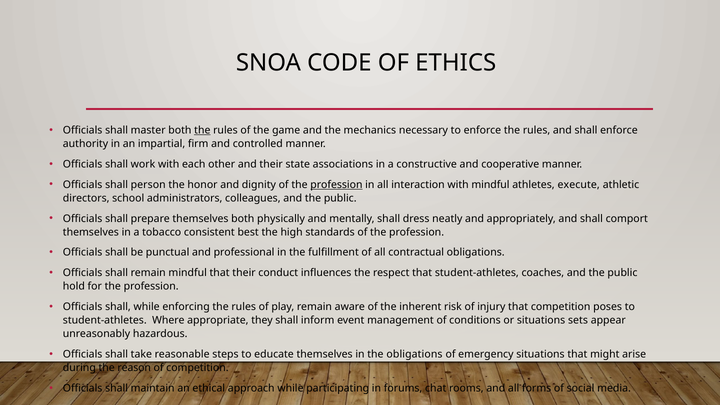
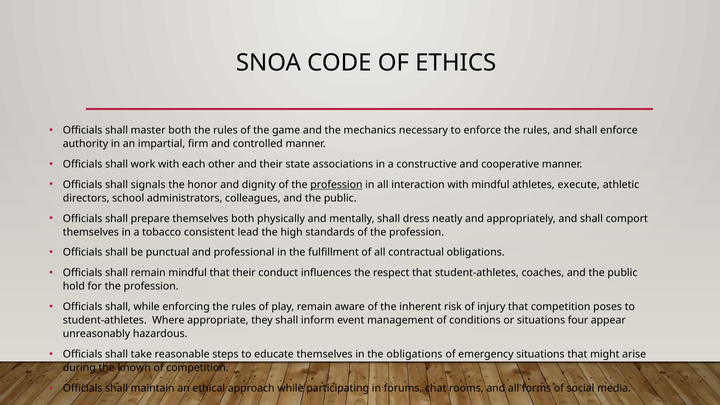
the underline: present -> none (202, 130)
person: person -> signals (148, 185)
best: best -> lead (248, 232)
sets: sets -> four (578, 320)
reason: reason -> known (134, 368)
